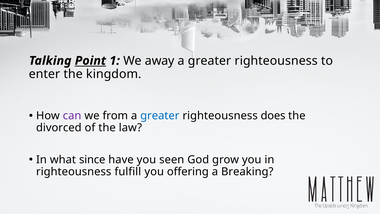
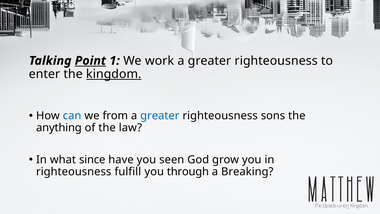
away: away -> work (160, 61)
kingdom underline: none -> present (114, 74)
can colour: purple -> blue (72, 116)
does: does -> sons (273, 116)
divorced: divorced -> anything (59, 128)
offering: offering -> through (188, 171)
